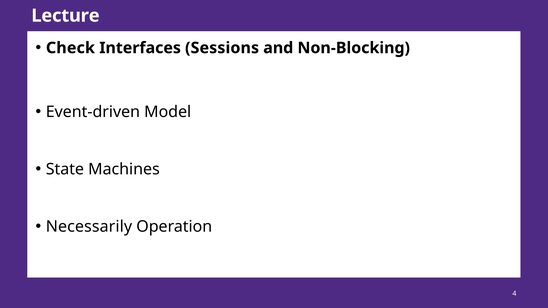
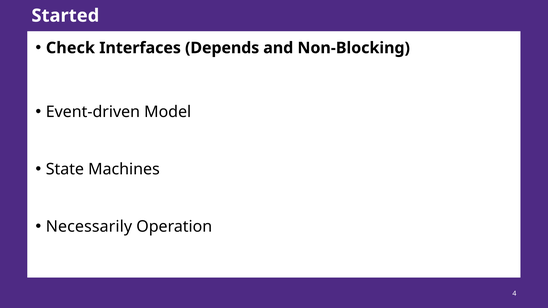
Lecture: Lecture -> Started (65, 16)
Sessions: Sessions -> Depends (222, 48)
